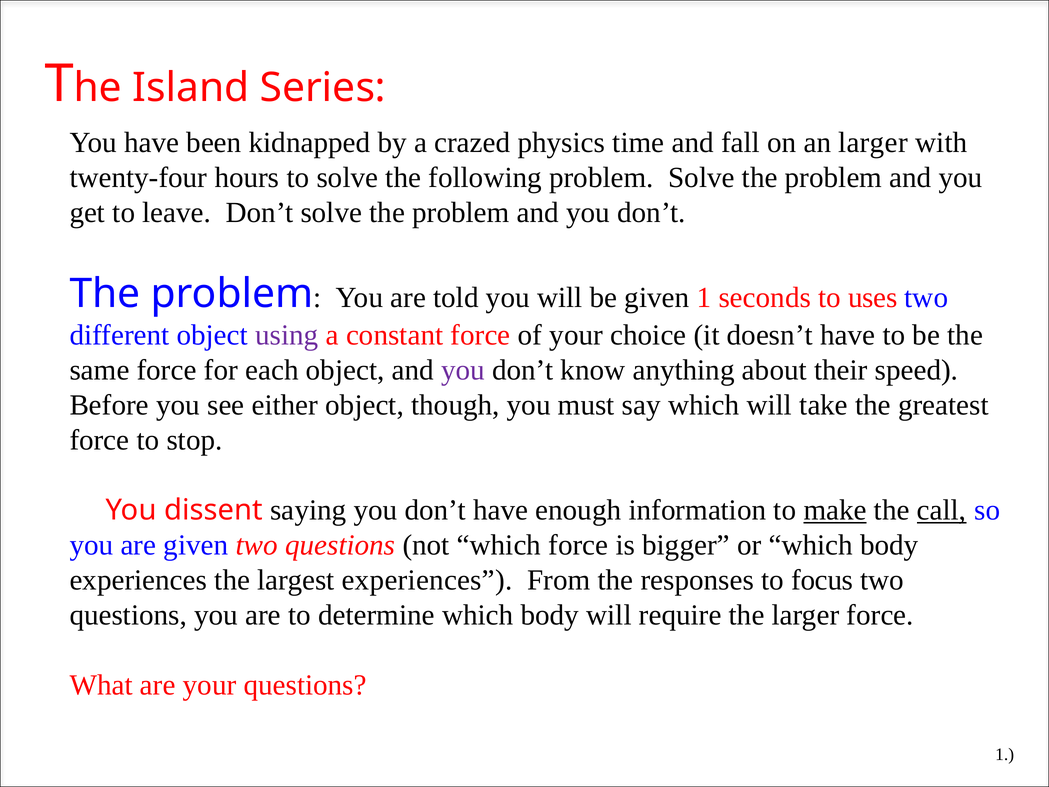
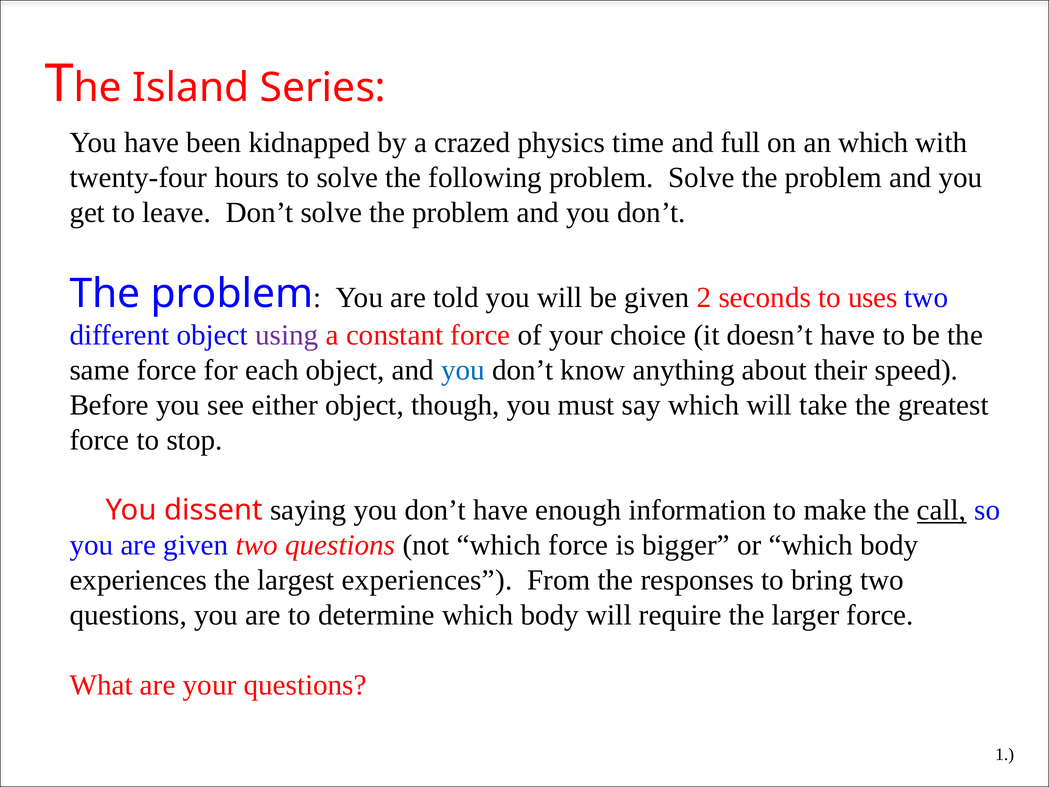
fall: fall -> full (741, 142)
an larger: larger -> which (873, 142)
given 1: 1 -> 2 (704, 298)
you colour: purple -> blue (463, 370)
make underline: present -> none (835, 510)
focus: focus -> bring (822, 580)
